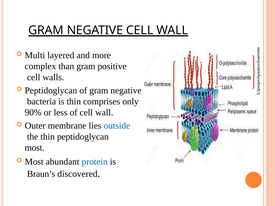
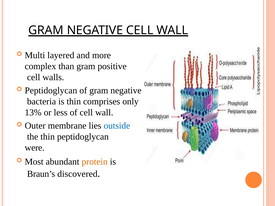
90%: 90% -> 13% (33, 113)
most: most -> were (35, 148)
protein colour: blue -> orange (95, 162)
